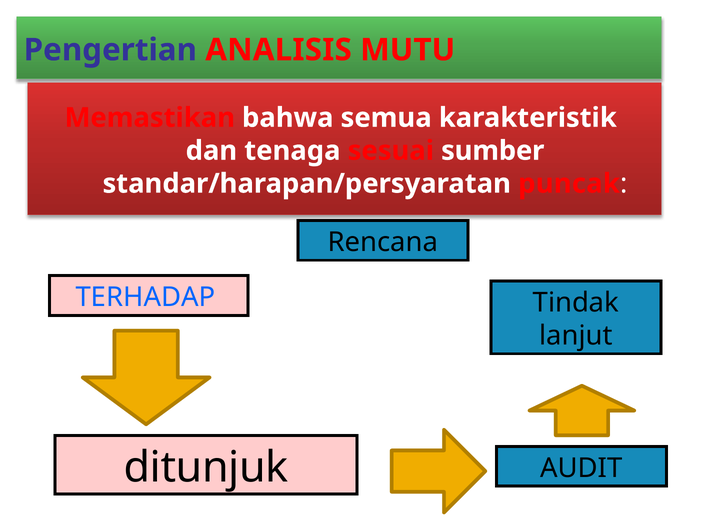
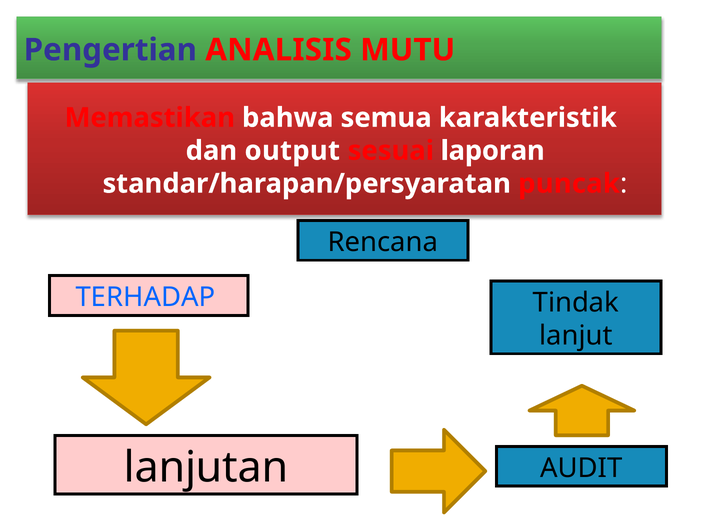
tenaga: tenaga -> output (292, 151)
sumber: sumber -> laporan (493, 151)
ditunjuk: ditunjuk -> lanjutan (206, 468)
